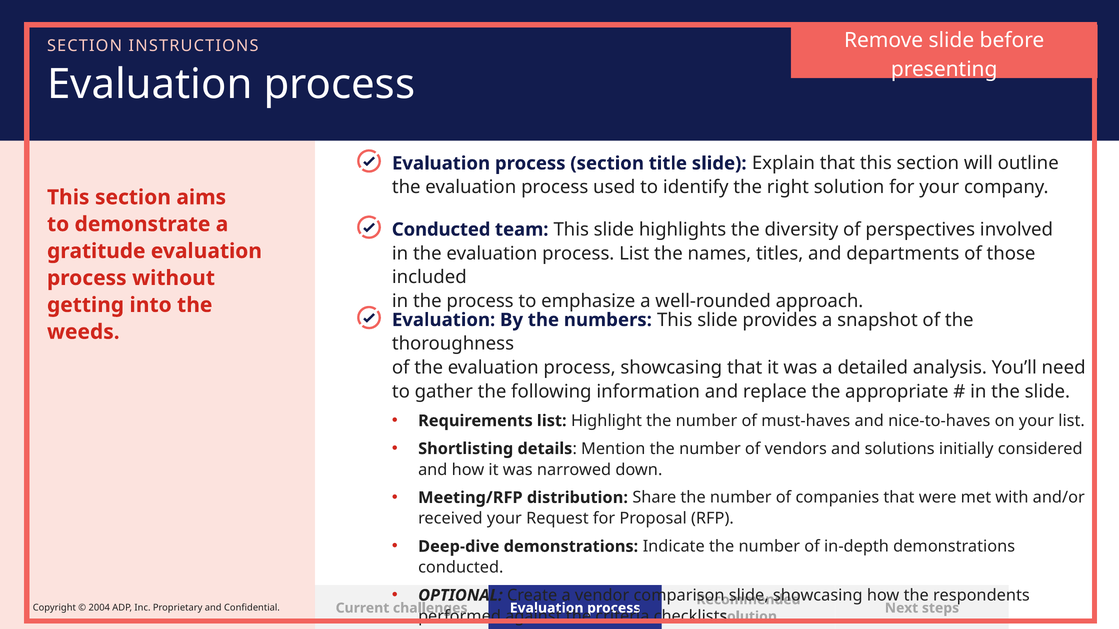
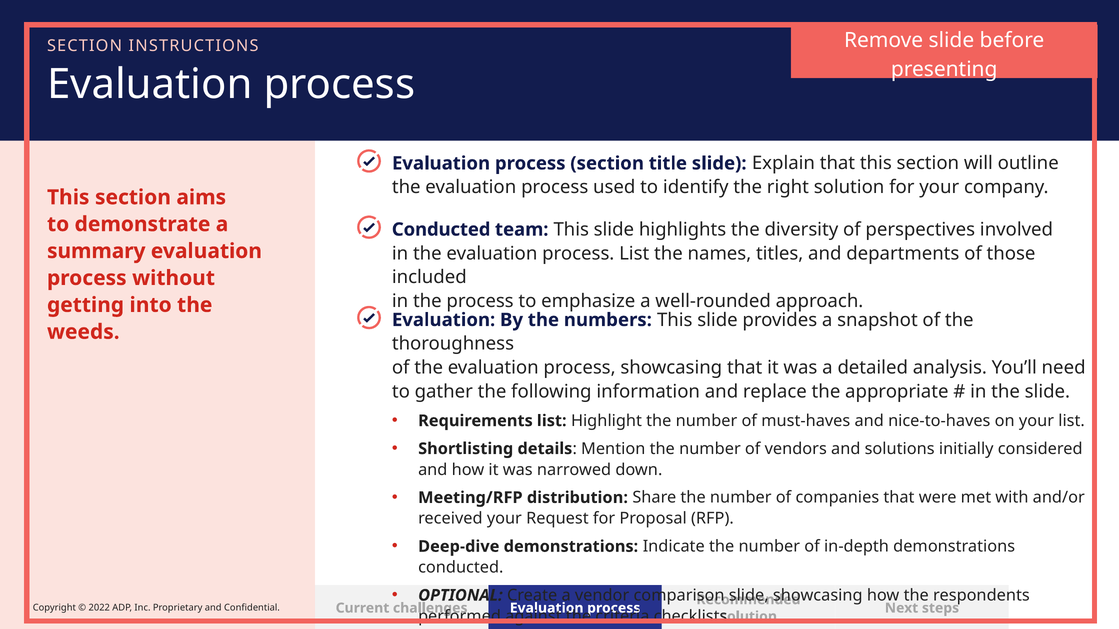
gratitude: gratitude -> summary (96, 251)
2004: 2004 -> 2022 (99, 608)
